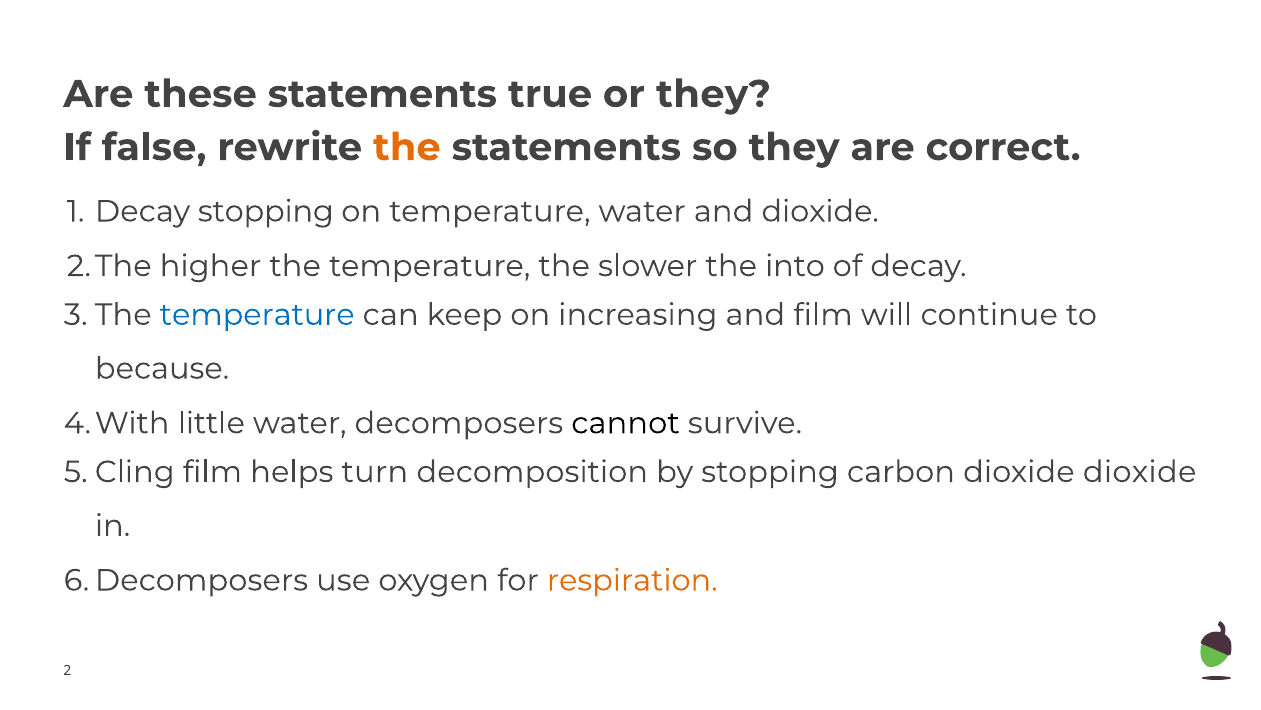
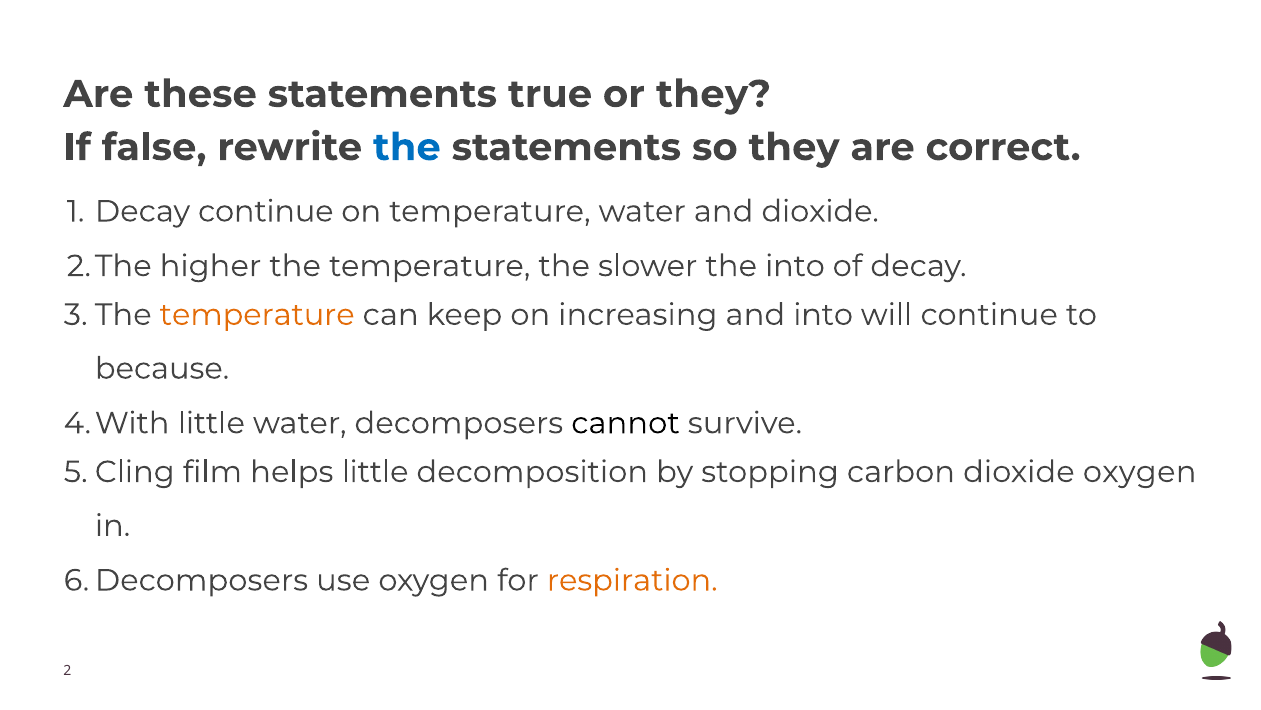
the colour: orange -> blue (407, 147)
Decay stopping: stopping -> continue (266, 211)
temperature colour: blue -> orange (257, 314)
and film: film -> into (823, 314)
helps turn: turn -> little (375, 471)
dioxide dioxide: dioxide -> oxygen (1140, 471)
